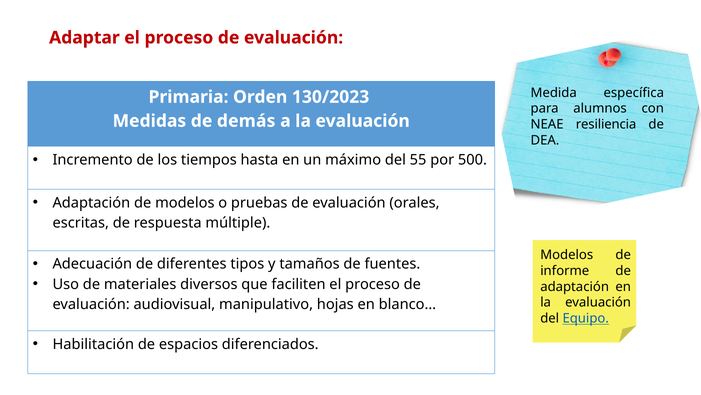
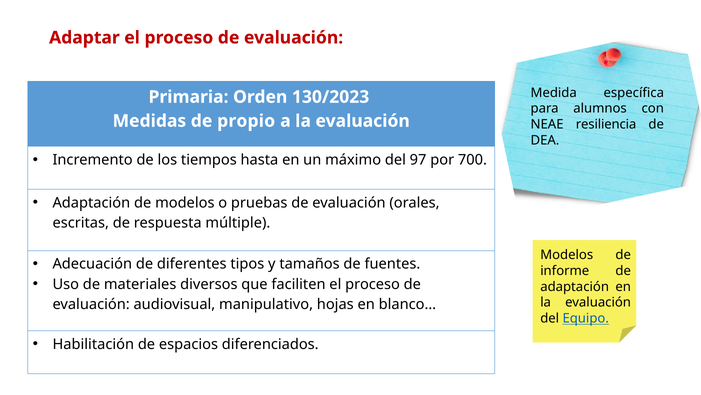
demás: demás -> propio (246, 121)
55: 55 -> 97 (418, 160)
500: 500 -> 700 (472, 160)
